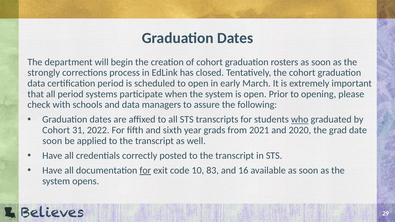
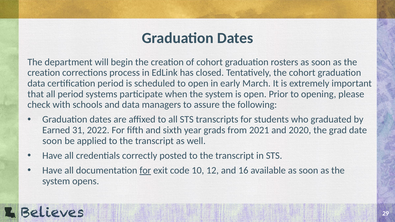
strongly: strongly -> creation (44, 73)
who underline: present -> none (300, 120)
Cohort: Cohort -> Earned (56, 130)
83: 83 -> 12 (213, 171)
